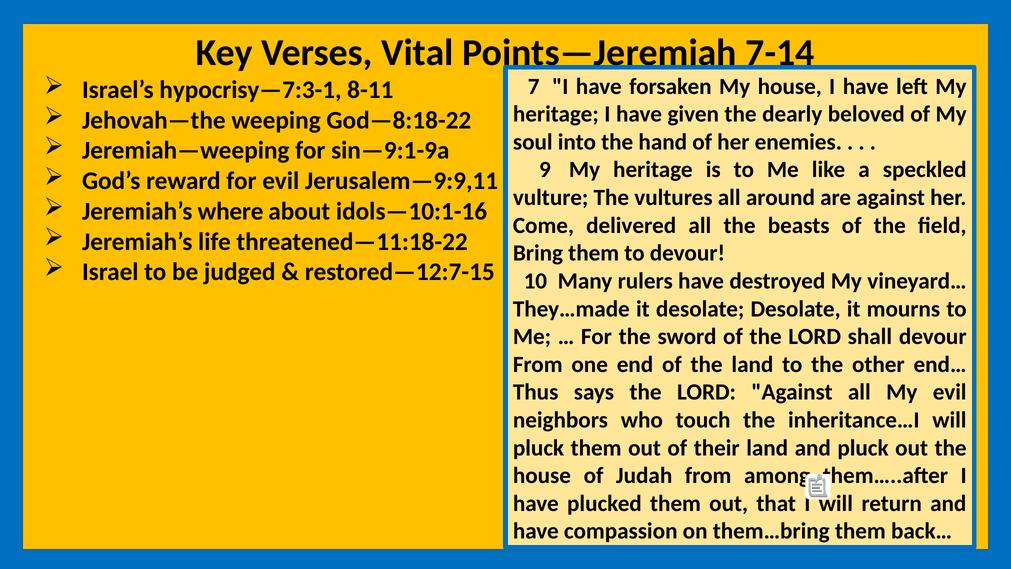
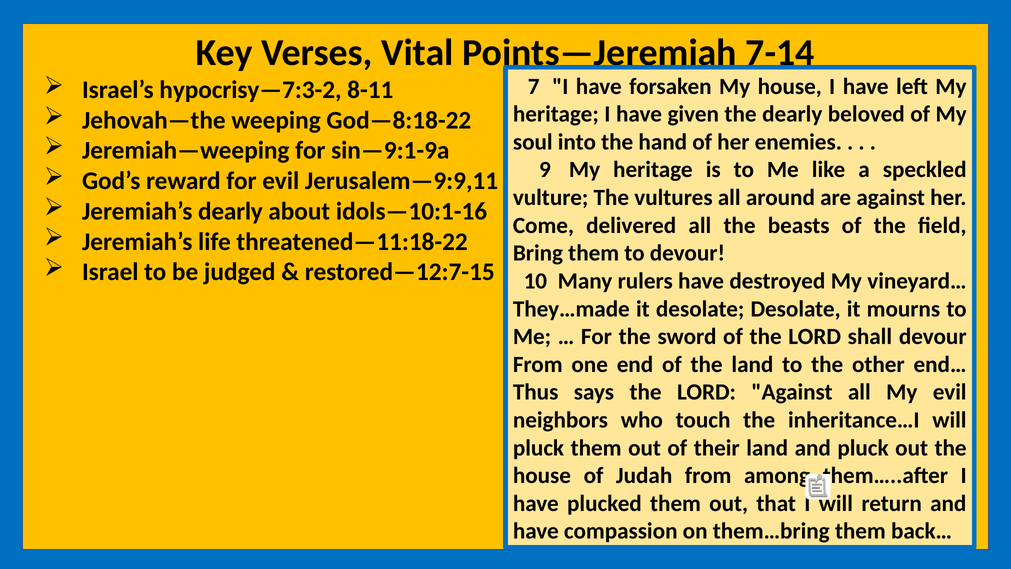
hypocrisy—7:3-1: hypocrisy—7:3-1 -> hypocrisy—7:3-2 (250, 90)
Jeremiah’s where: where -> dearly (230, 211)
